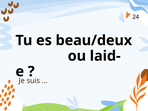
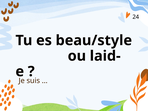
beau/deux: beau/deux -> beau/style (94, 40)
